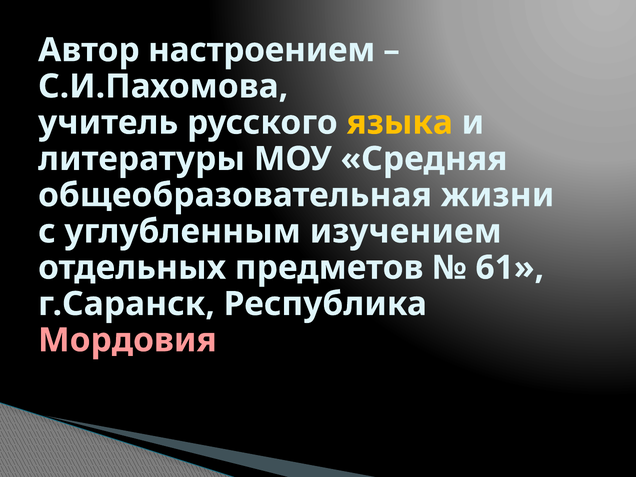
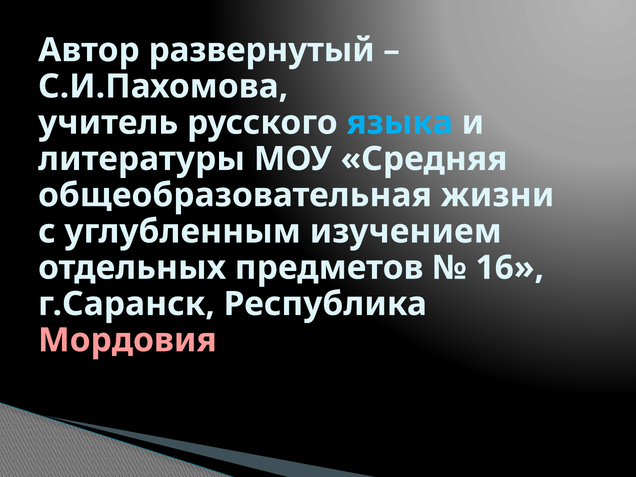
настроением: настроением -> развернутый (262, 50)
языка colour: yellow -> light blue (400, 123)
61: 61 -> 16 (510, 268)
